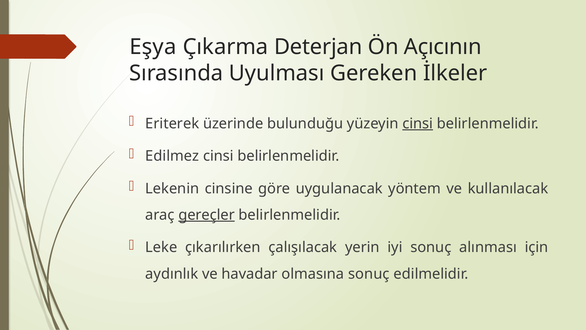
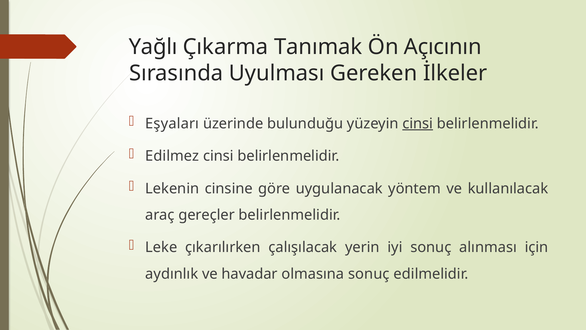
Eşya: Eşya -> Yağlı (153, 47)
Deterjan: Deterjan -> Tanımak (318, 47)
Eriterek: Eriterek -> Eşyaları (172, 123)
gereçler underline: present -> none (207, 215)
